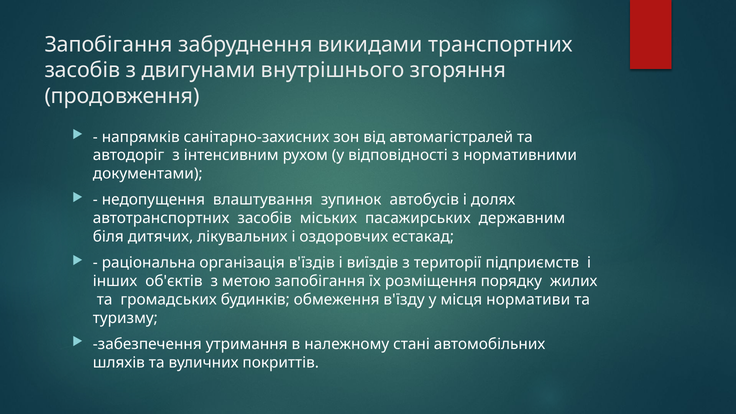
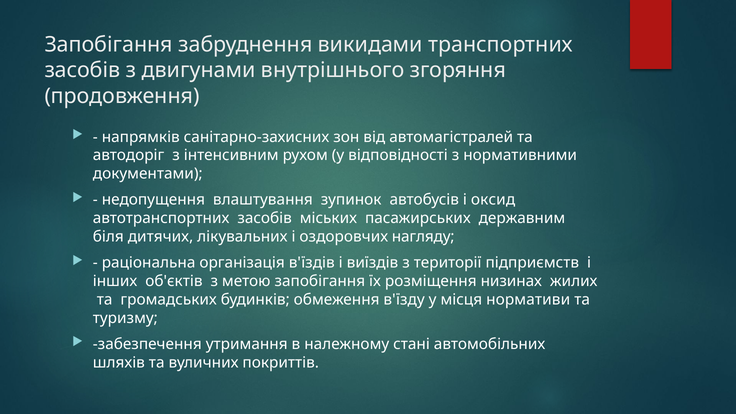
долях: долях -> оксид (493, 200)
естакад: естакад -> нагляду (423, 237)
порядку: порядку -> низинах (511, 281)
